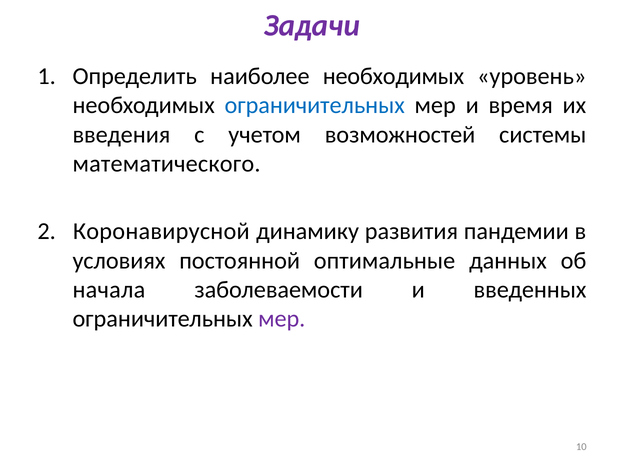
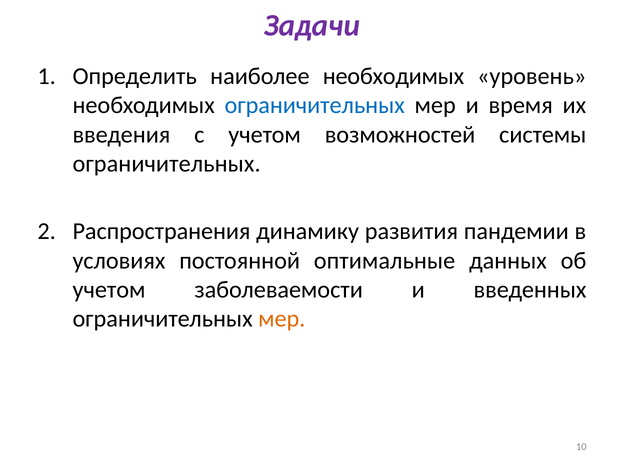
математического: математического -> ограничительных (167, 164)
Коронавирусной: Коронавирусной -> Распространения (161, 231)
начала: начала -> учетом (109, 290)
мер colour: purple -> orange (282, 319)
